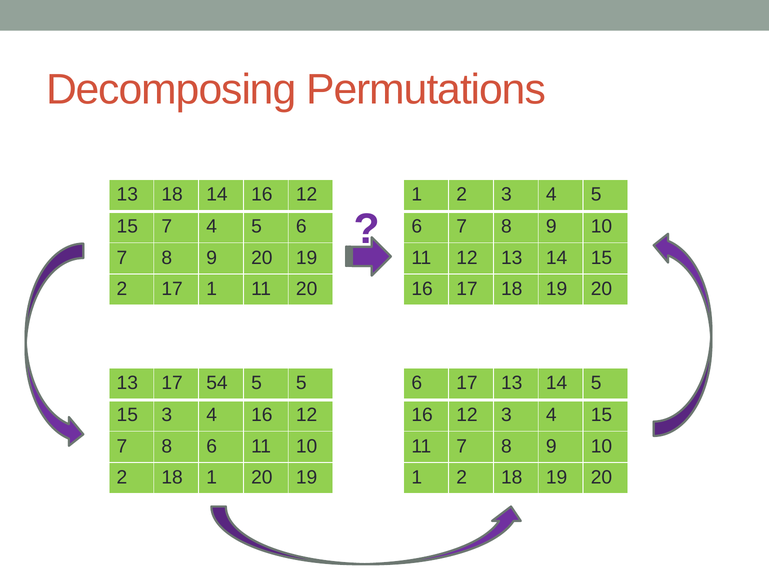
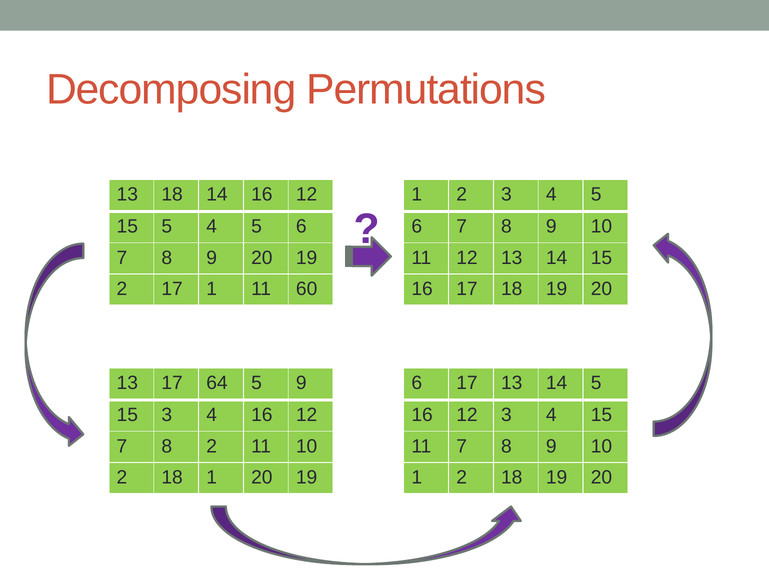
15 7: 7 -> 5 (167, 226)
11 20: 20 -> 60 (307, 289)
54: 54 -> 64 (217, 383)
5 5: 5 -> 9 (301, 383)
8 6: 6 -> 2 (212, 446)
